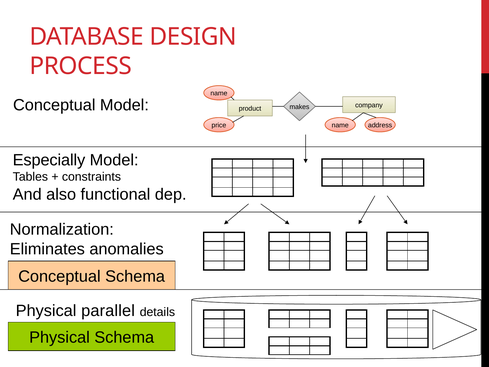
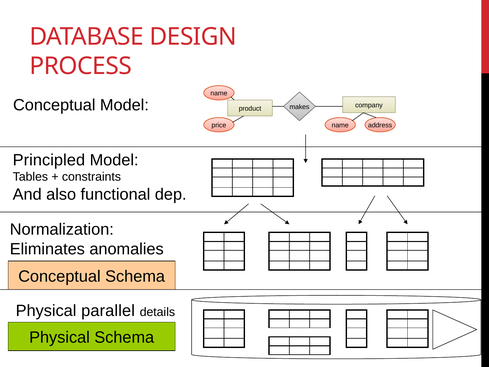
Especially: Especially -> Principled (49, 160)
